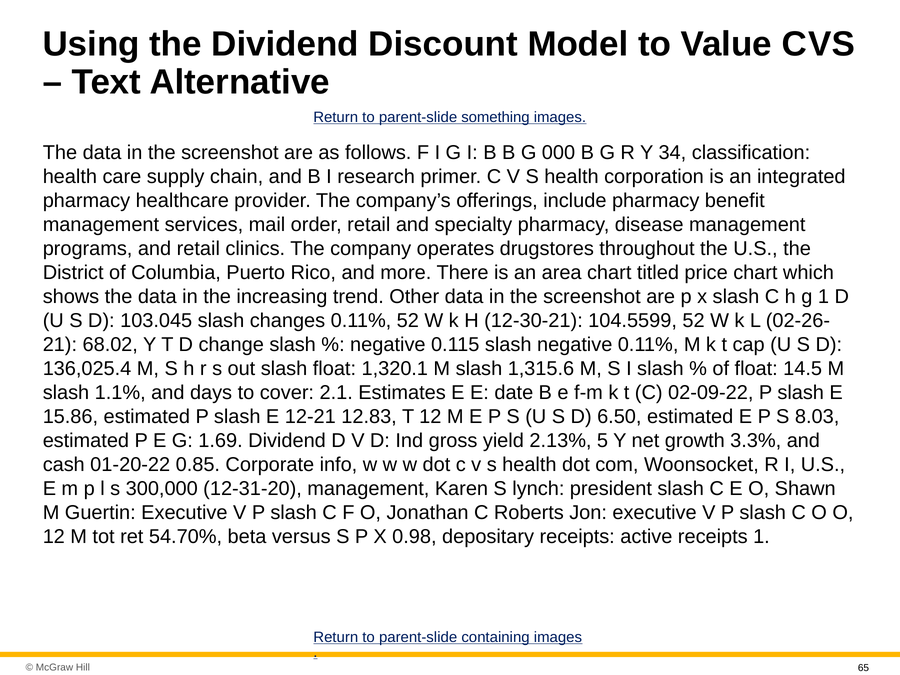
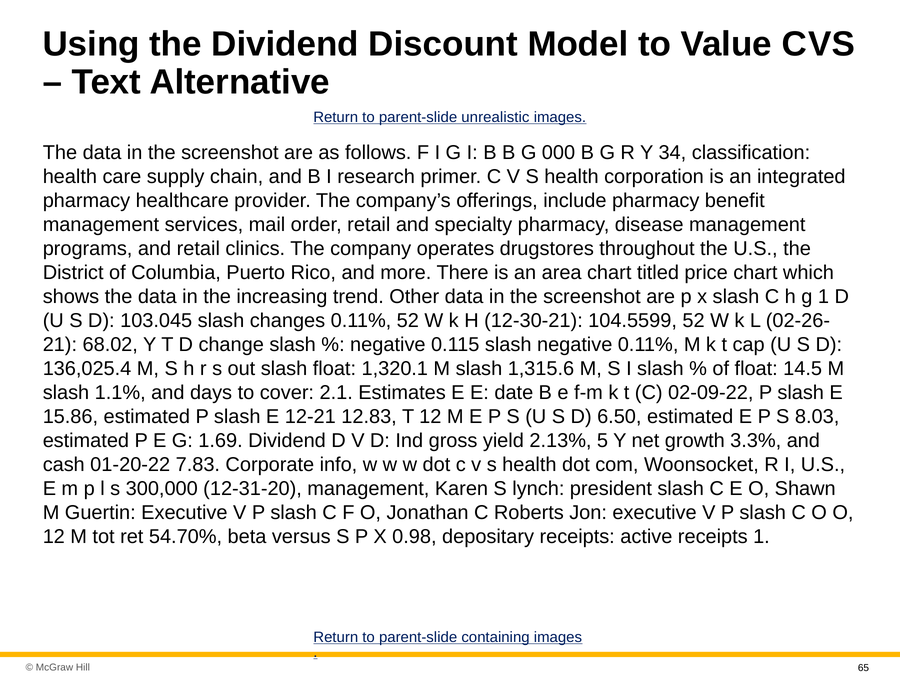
something: something -> unrealistic (495, 117)
0.85: 0.85 -> 7.83 (198, 465)
